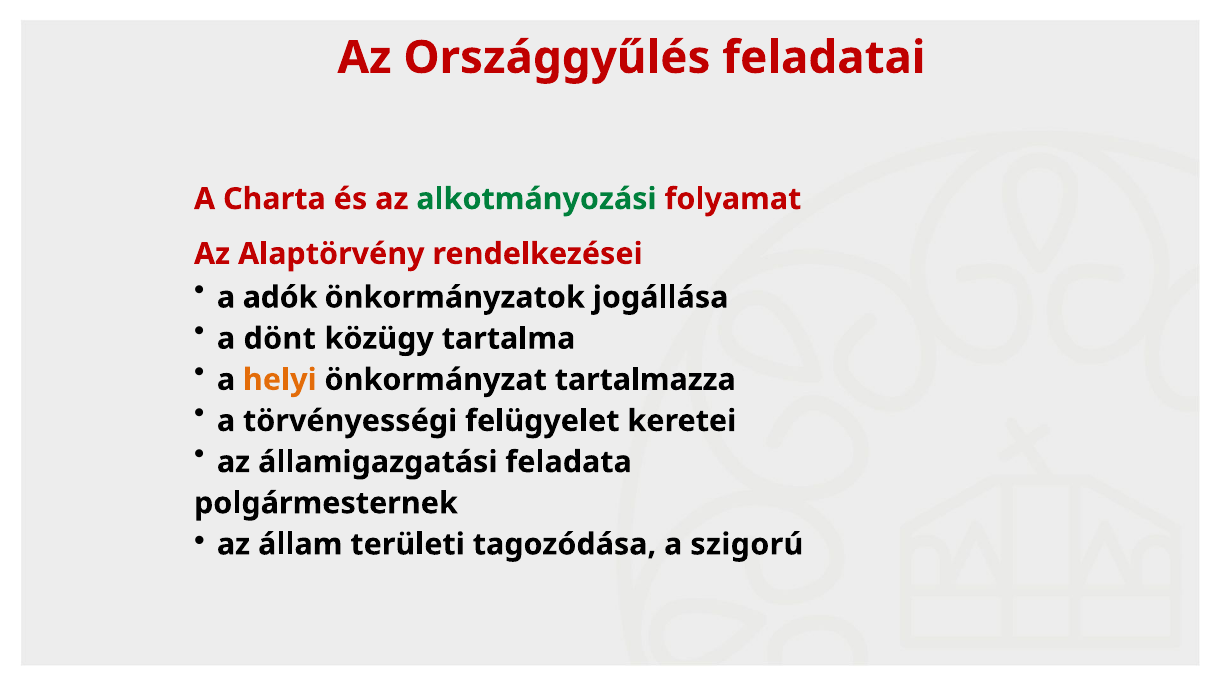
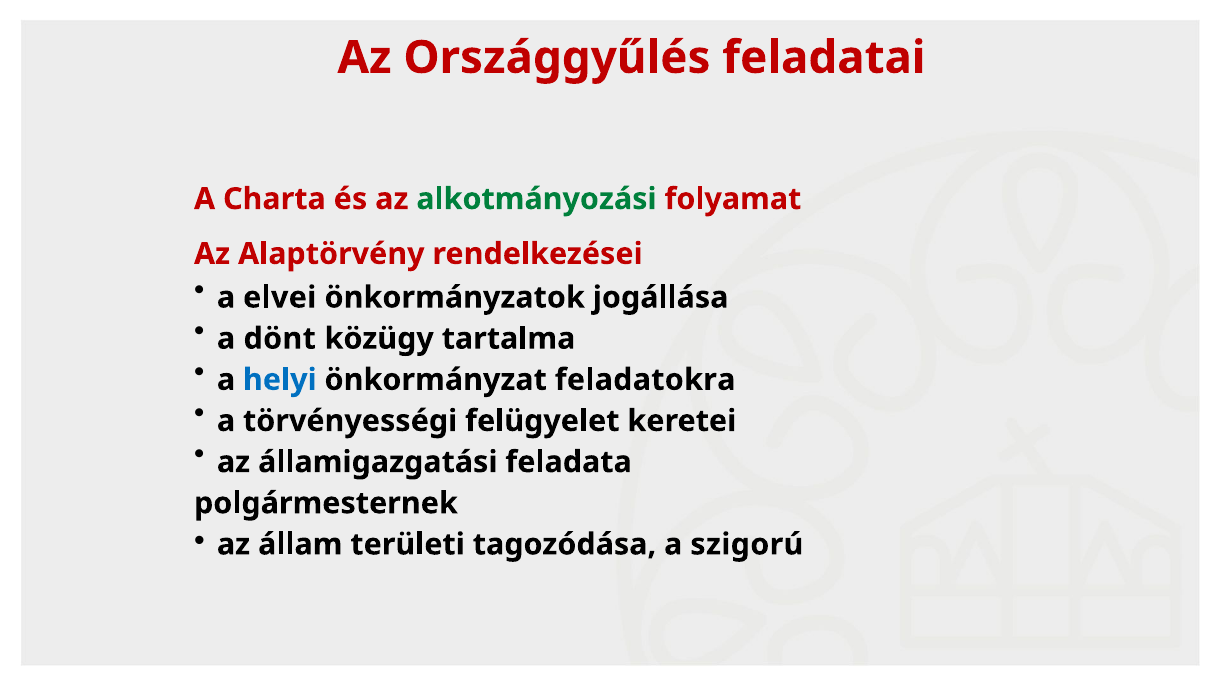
adók: adók -> elvei (280, 298)
helyi colour: orange -> blue (280, 380)
tartalmazza: tartalmazza -> feladatokra (645, 380)
